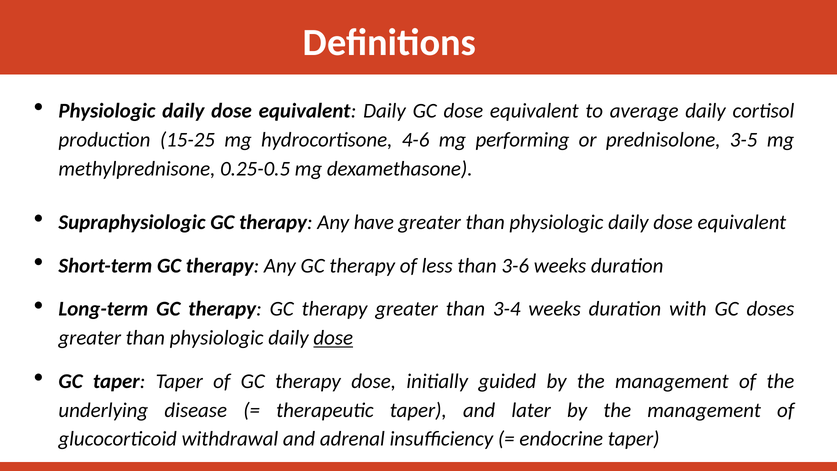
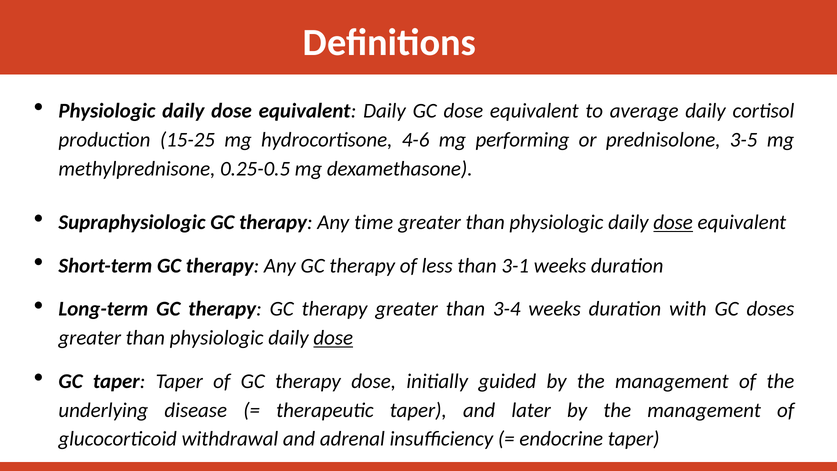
have: have -> time (374, 222)
dose underline: none -> present (673, 222)
3-6: 3-6 -> 3-1 (515, 266)
